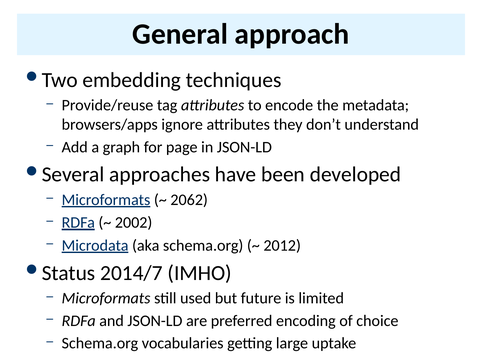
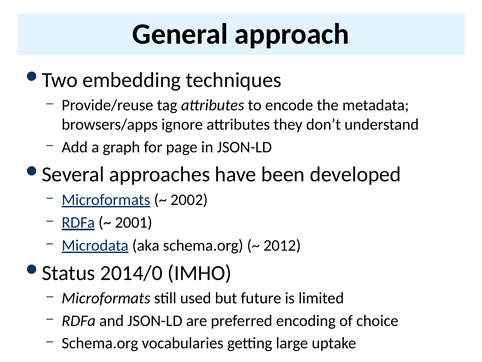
2062: 2062 -> 2002 (189, 199)
2002: 2002 -> 2001 (134, 222)
2014/7: 2014/7 -> 2014/0 (131, 273)
